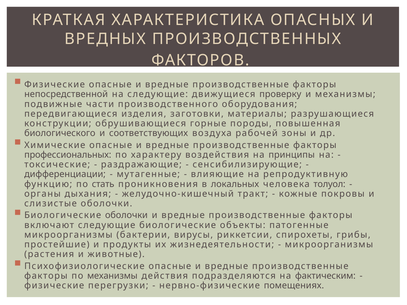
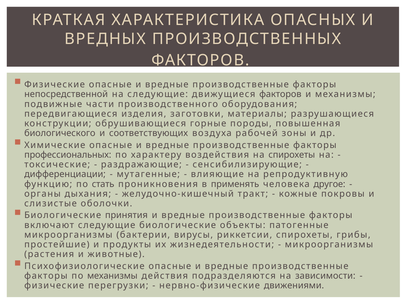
движущиеся проверку: проверку -> факторов (280, 94)
на принципы: принципы -> спирохеты (292, 155)
локальных: локальных -> применять (235, 184)
толуол: толуол -> другое (329, 184)
Биологические оболочки: оболочки -> принятия (126, 215)
фактическим: фактическим -> зависимости (325, 276)
помещениях: помещениях -> движениями (294, 286)
